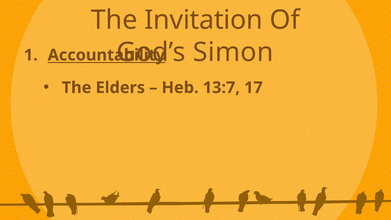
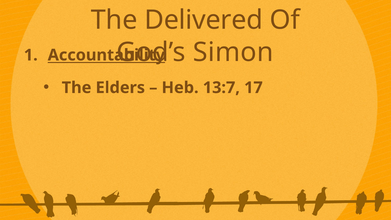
Invitation: Invitation -> Delivered (204, 20)
